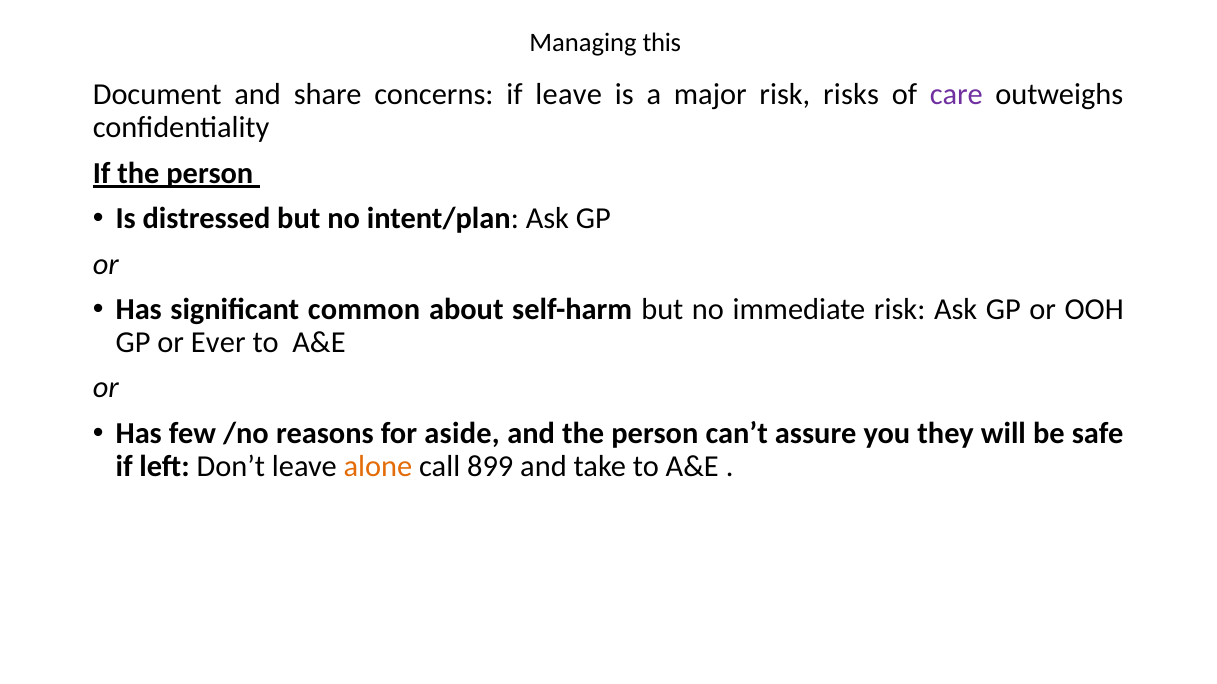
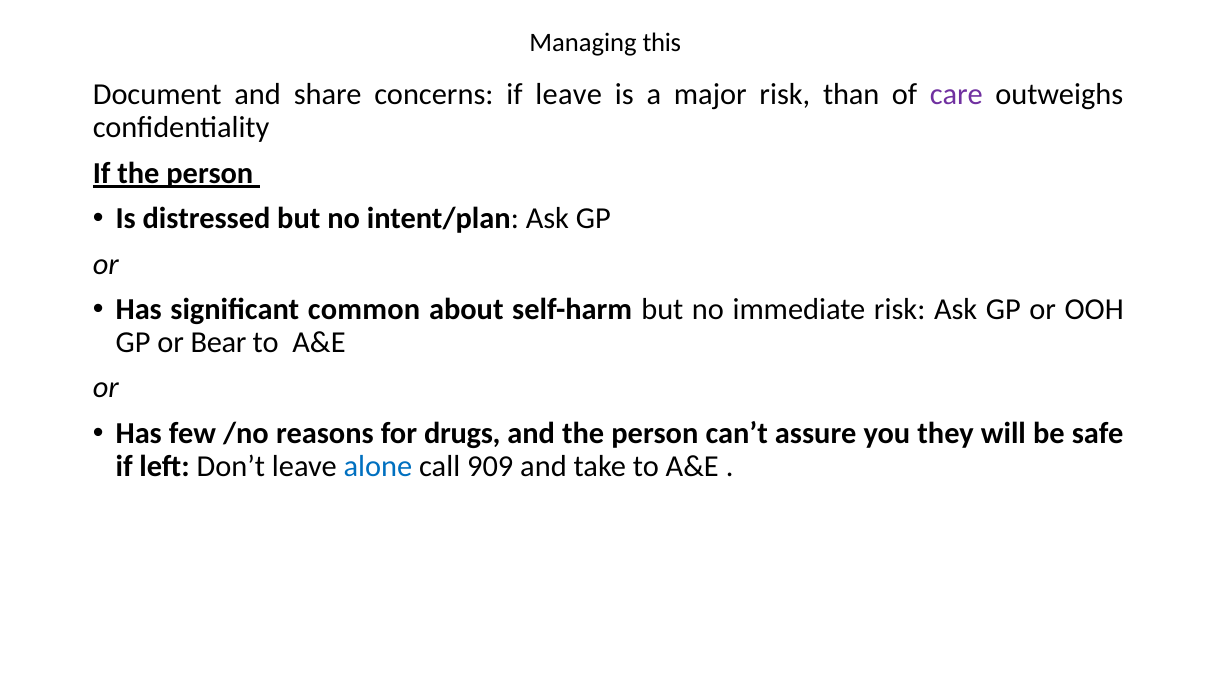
risks: risks -> than (851, 95)
Ever: Ever -> Bear (219, 343)
aside: aside -> drugs (462, 434)
alone colour: orange -> blue (378, 466)
899: 899 -> 909 (490, 466)
